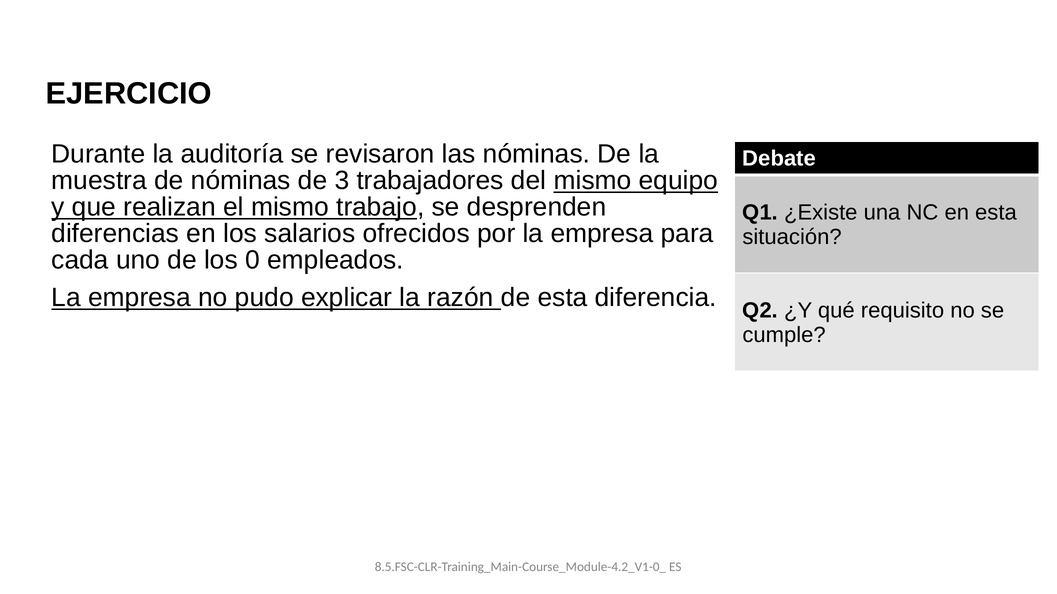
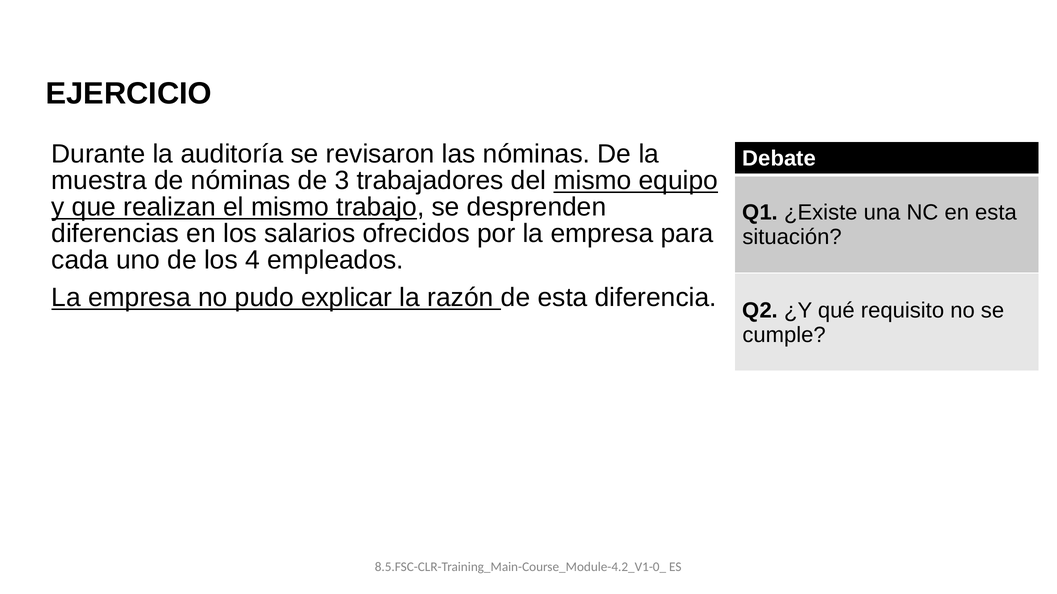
0: 0 -> 4 (253, 260)
